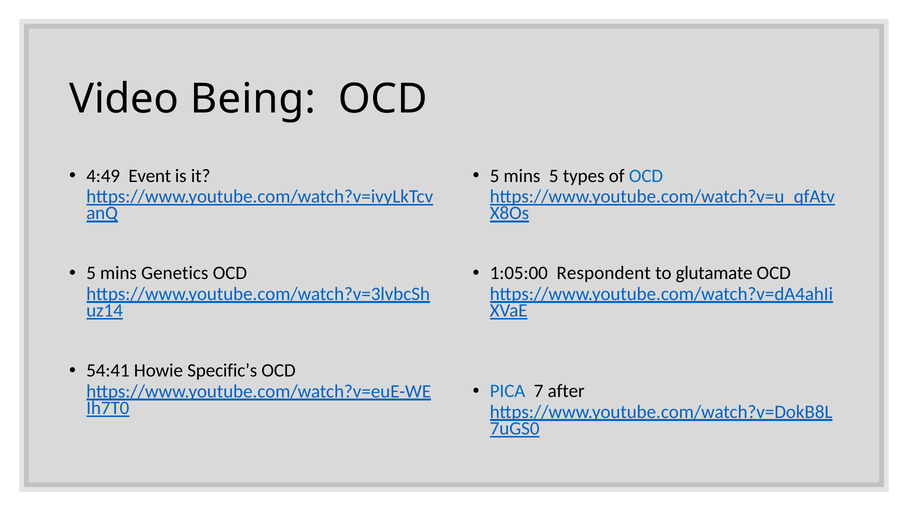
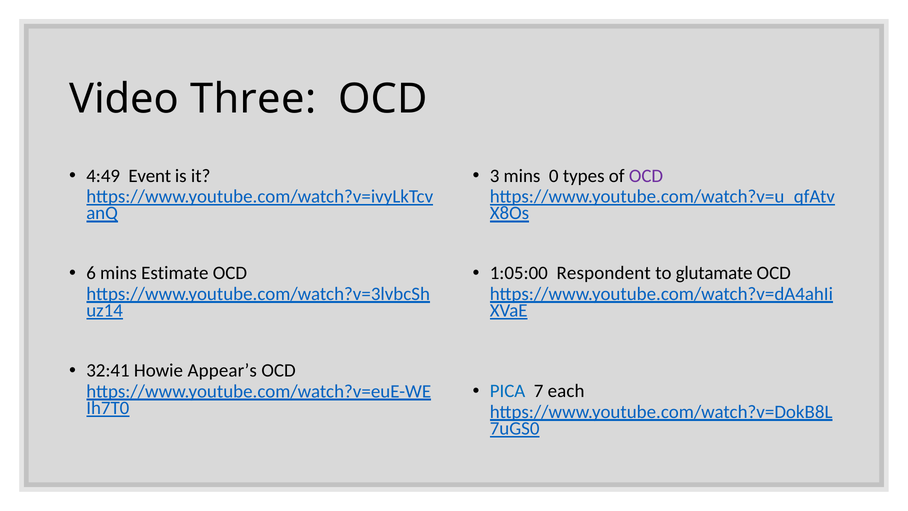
Being: Being -> Three (253, 99)
5: 5 -> 3 (495, 176)
mins 5: 5 -> 0 (554, 176)
OCD colour: blue -> purple (646, 176)
5: 5 -> 6 (91, 273)
Genetics: Genetics -> Estimate (175, 273)
54:41: 54:41 -> 32:41 (108, 370)
Specific’s: Specific’s -> Appear’s (222, 370)
after: after -> each (566, 391)
